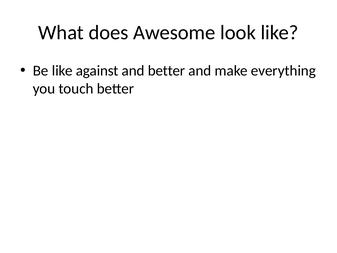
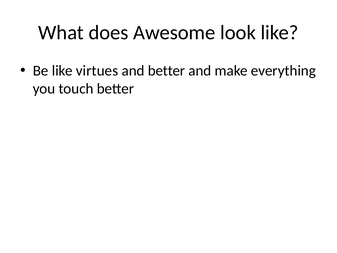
against: against -> virtues (97, 71)
